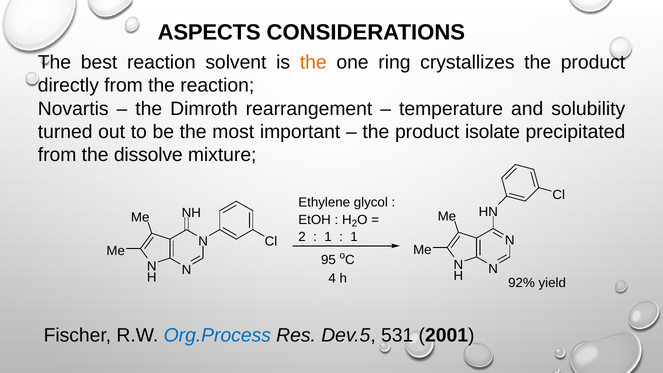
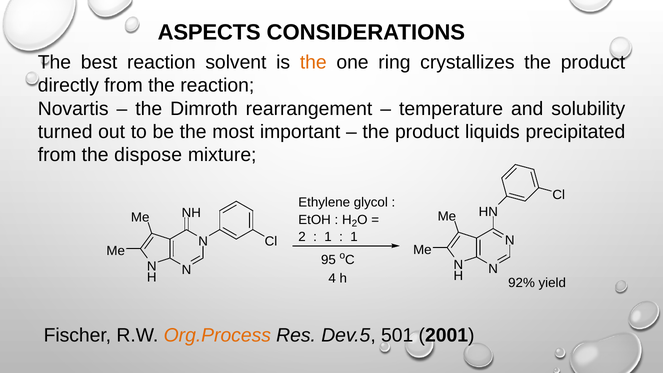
isolate: isolate -> liquids (492, 132)
dissolve: dissolve -> dispose (148, 155)
Org.Process colour: blue -> orange (217, 335)
531: 531 -> 501 (397, 335)
